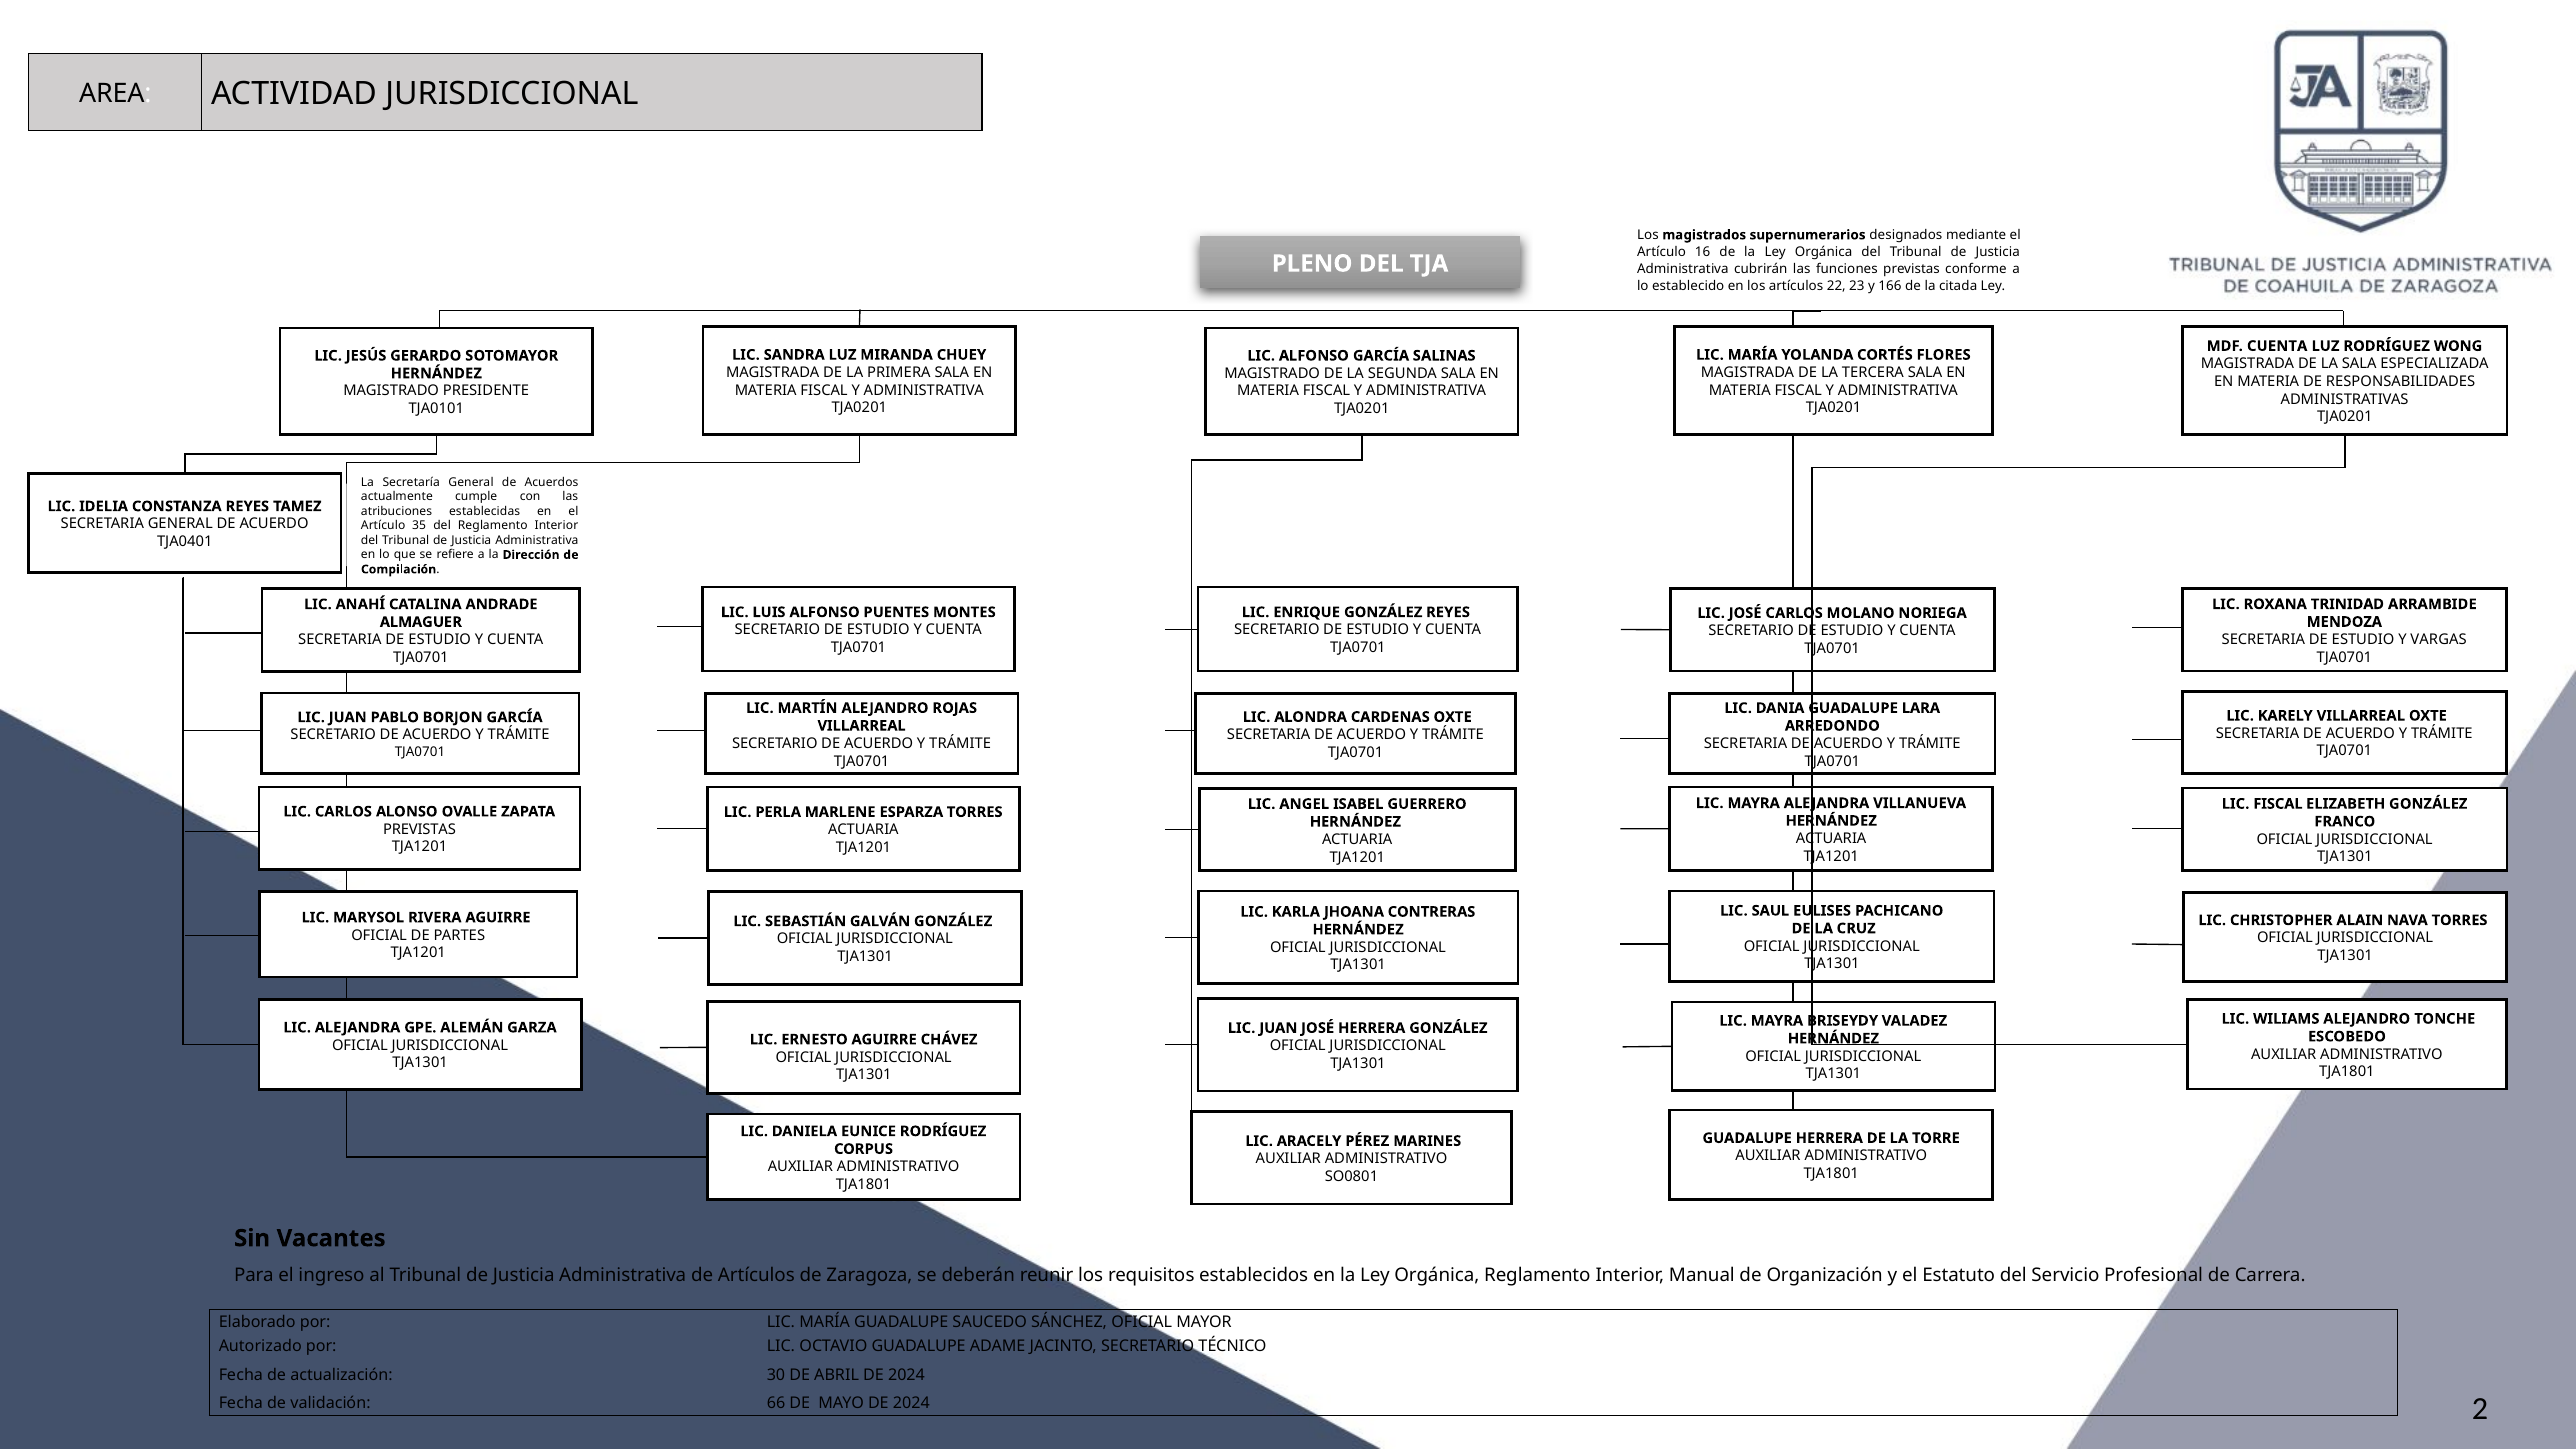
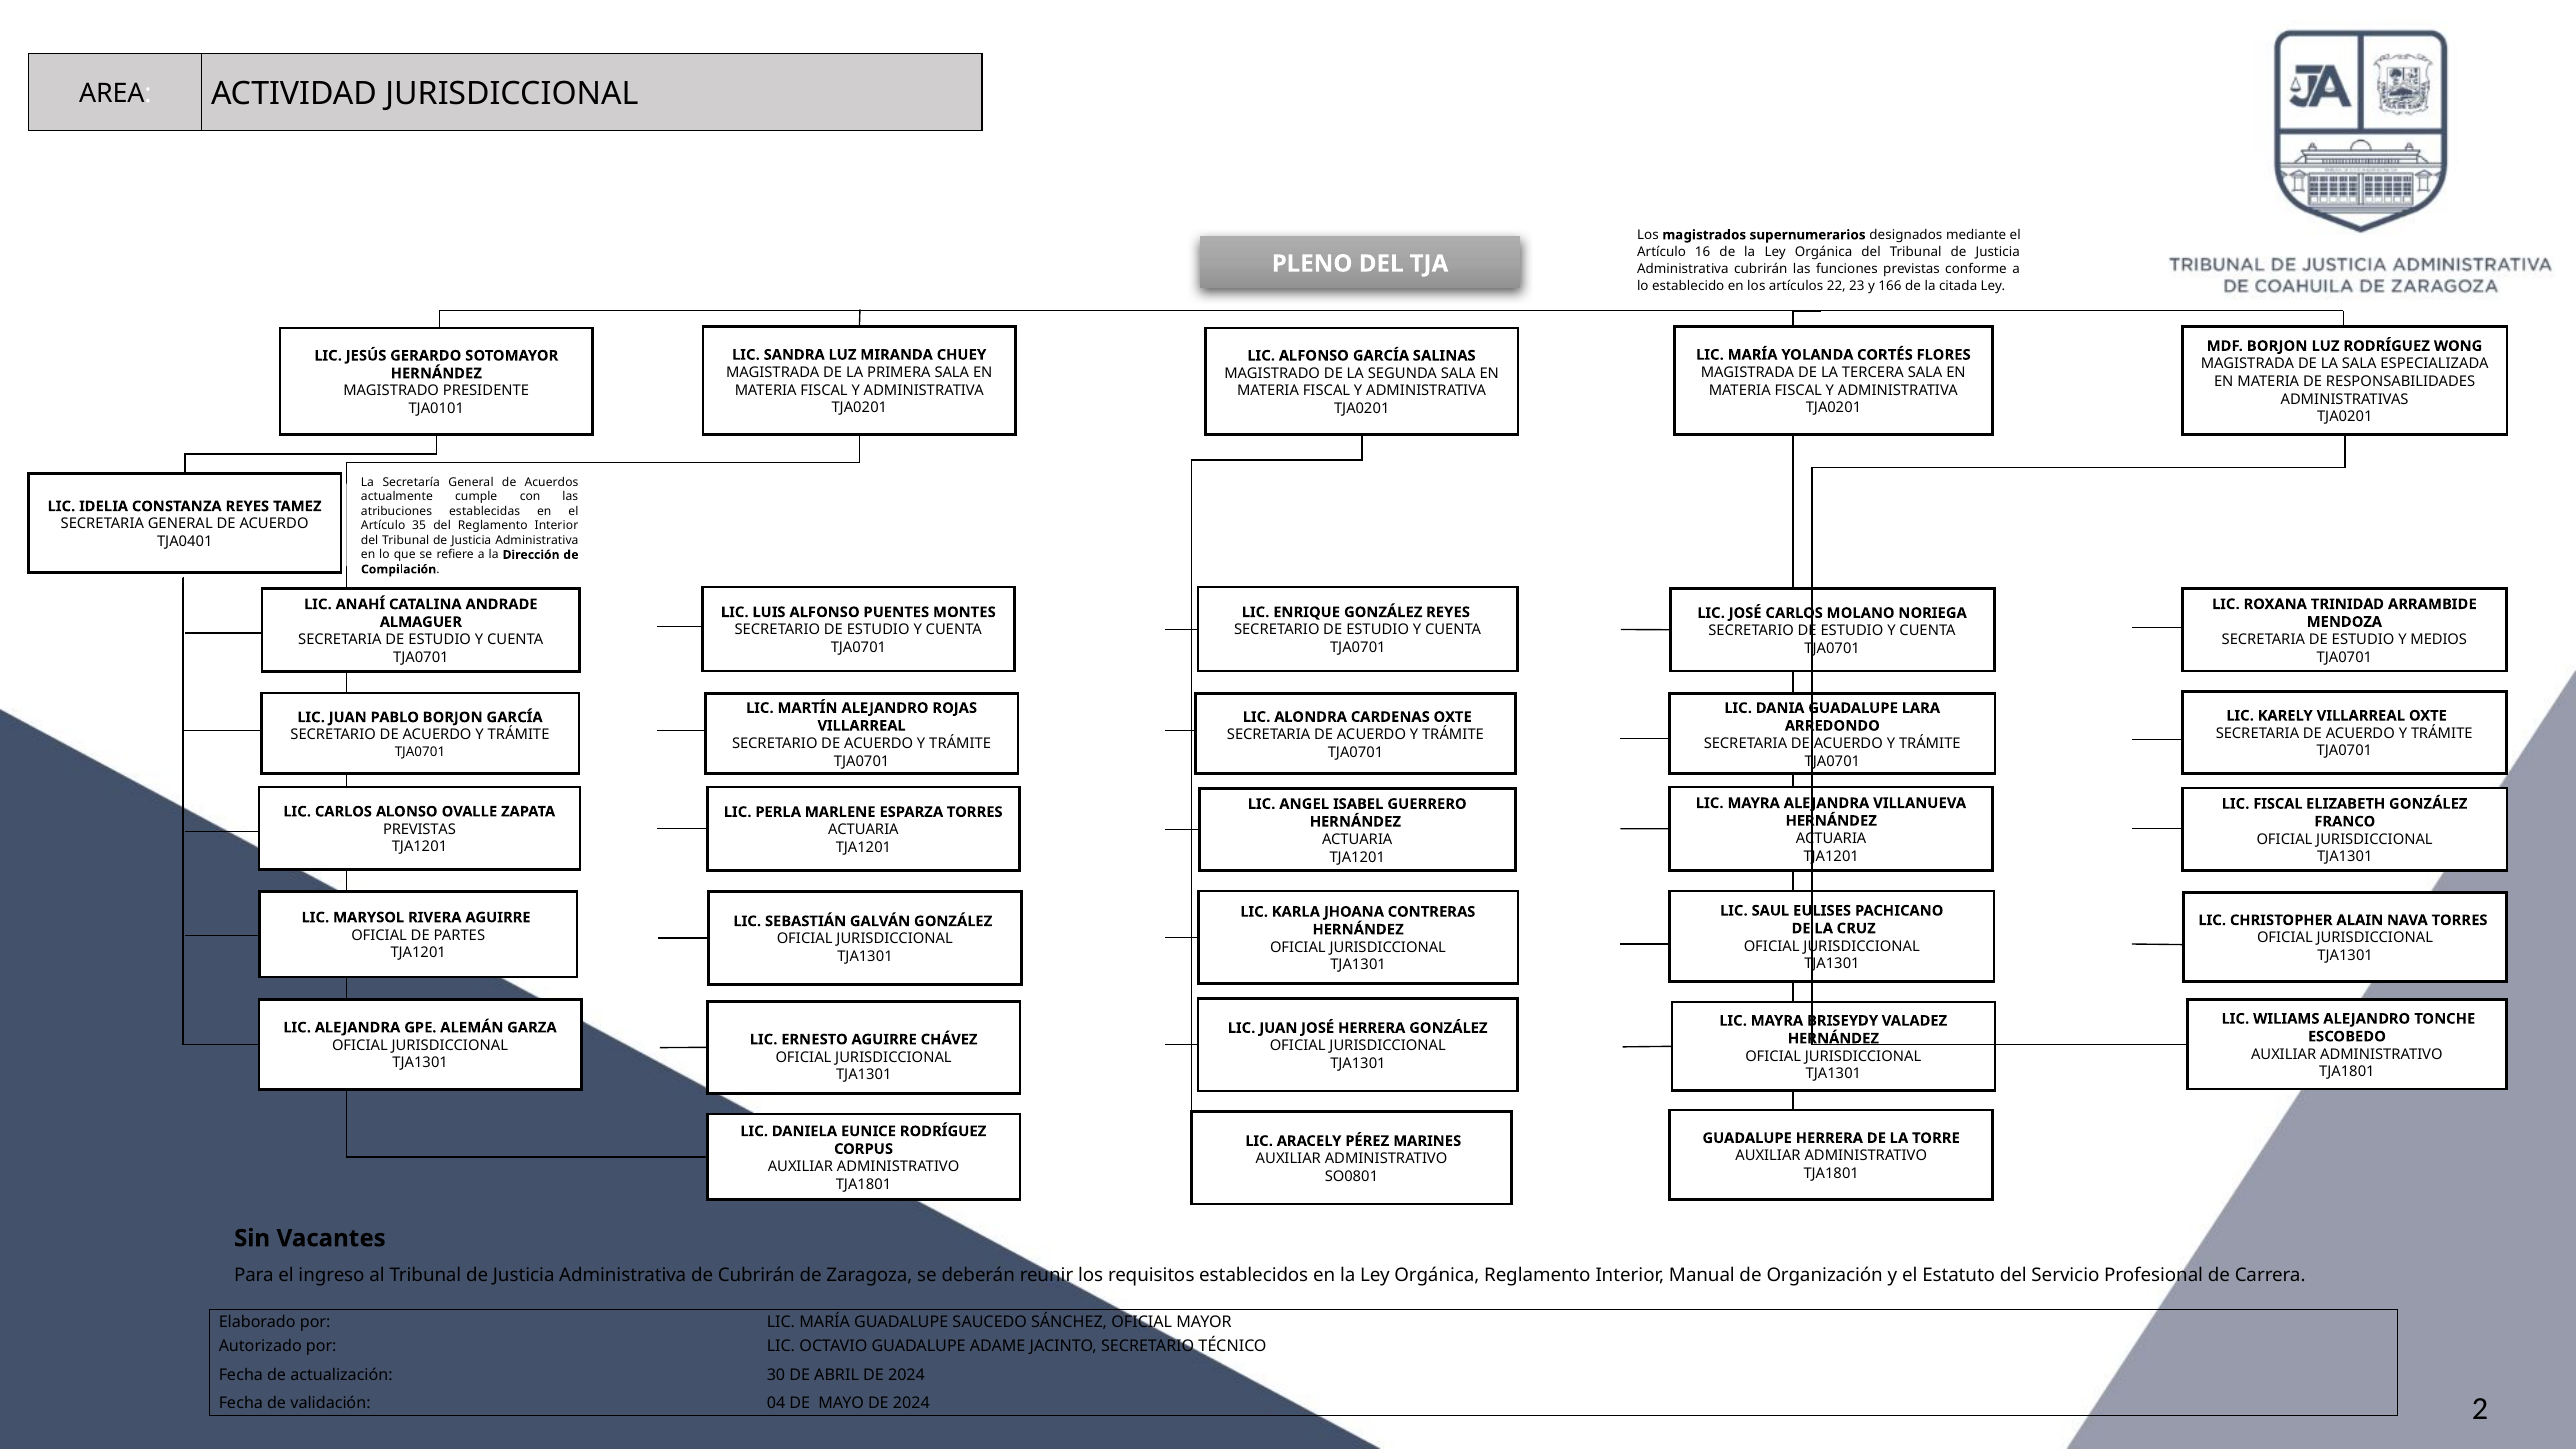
MDF CUENTA: CUENTA -> BORJON (2277, 346)
VARGAS: VARGAS -> MEDIOS (2439, 640)
de Artículos: Artículos -> Cubrirán (756, 1275)
66: 66 -> 04 (776, 1403)
